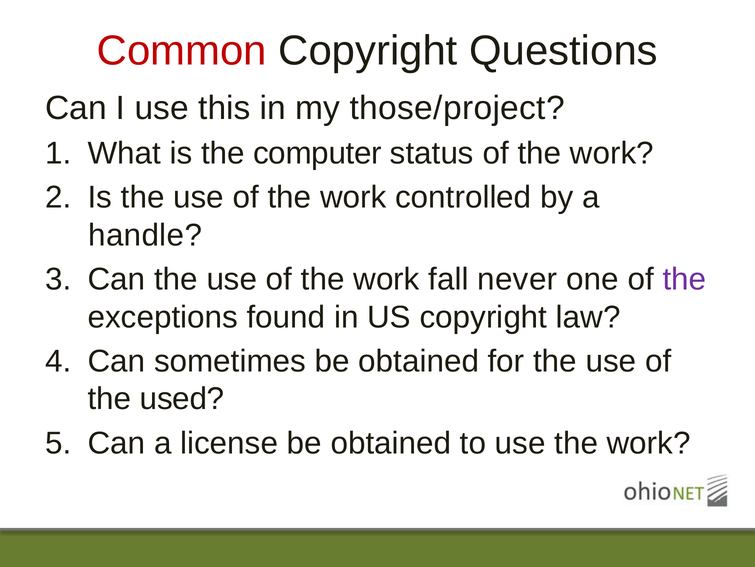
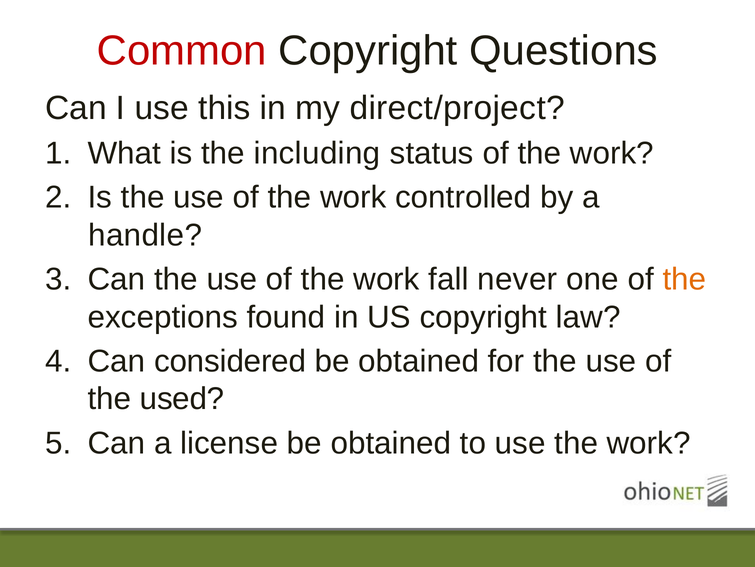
those/project: those/project -> direct/project (457, 108)
computer: computer -> including (317, 153)
the colour: purple -> orange (684, 279)
sometimes: sometimes -> considered (230, 361)
